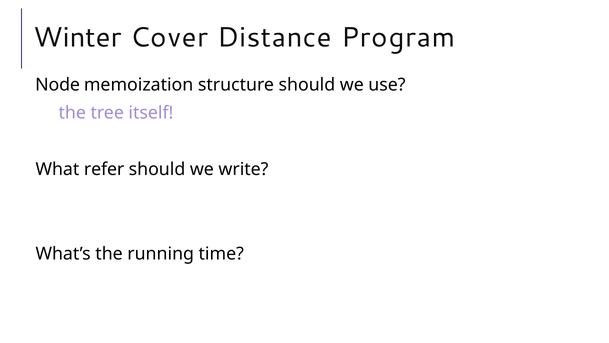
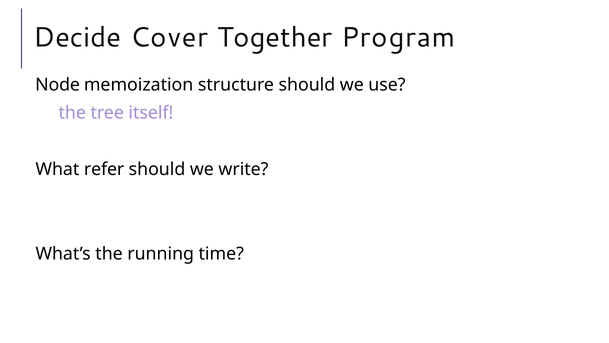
Winter: Winter -> Decide (77, 37)
Distance: Distance -> Together (275, 37)
